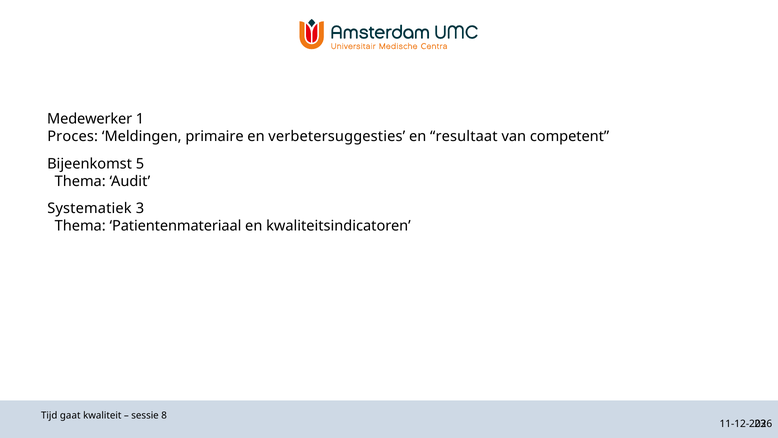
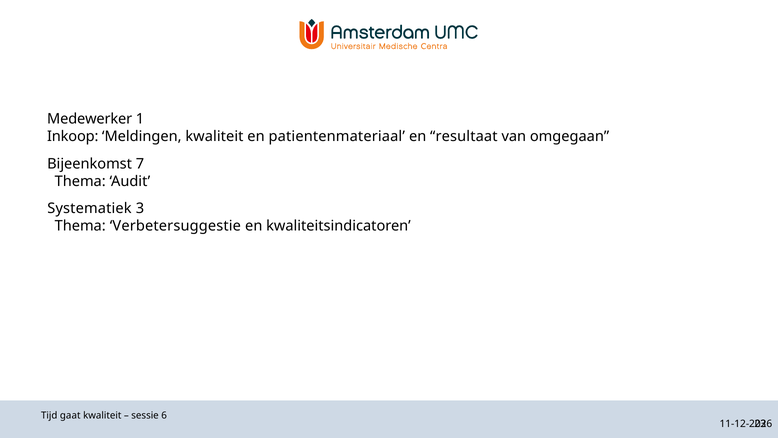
Proces: Proces -> Inkoop (73, 136)
Meldingen primaire: primaire -> kwaliteit (214, 136)
verbetersuggesties: verbetersuggesties -> patientenmateriaal (337, 136)
competent: competent -> omgegaan (570, 136)
5: 5 -> 7 (140, 164)
Patientenmateriaal: Patientenmateriaal -> Verbetersuggestie (175, 226)
8: 8 -> 6 (164, 415)
